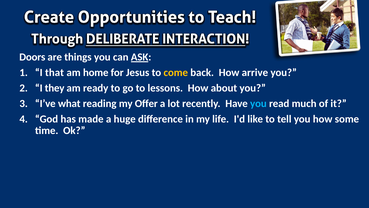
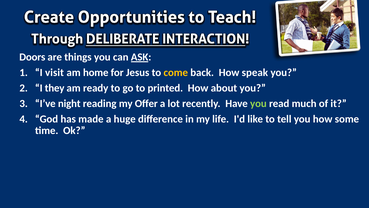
that: that -> visit (54, 72)
arrive: arrive -> speak (255, 72)
lessons: lessons -> printed (165, 88)
what: what -> night (69, 103)
you colour: light blue -> light green (258, 103)
